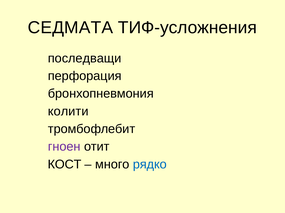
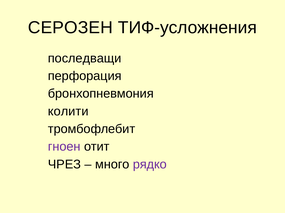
СЕДМАТА: СЕДМАТА -> СЕРОЗЕН (70, 28)
КОСТ: КОСТ -> ЧРЕЗ (64, 165)
рядко colour: blue -> purple (150, 165)
